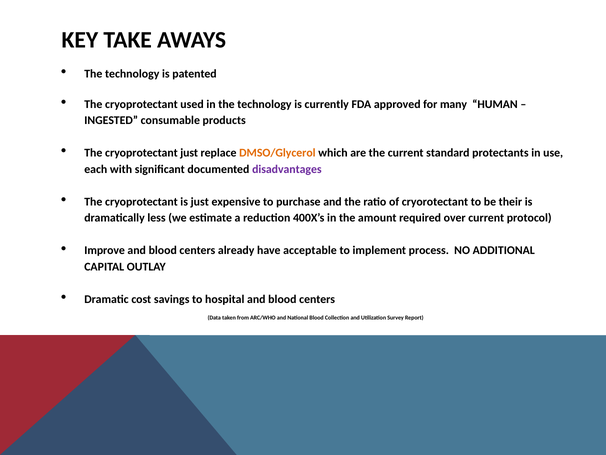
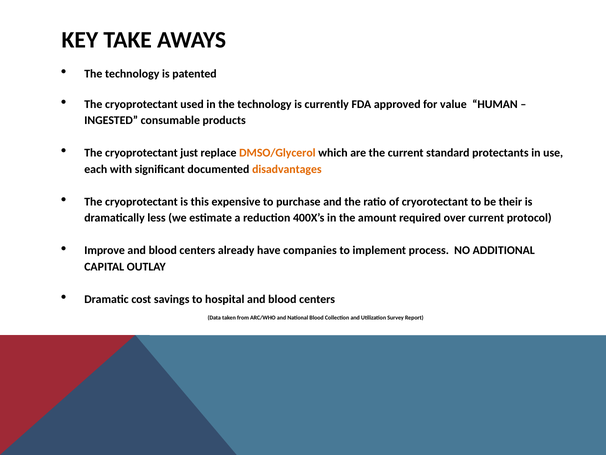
many: many -> value (453, 104)
disadvantages colour: purple -> orange (287, 169)
is just: just -> this (200, 202)
acceptable: acceptable -> companies (310, 250)
